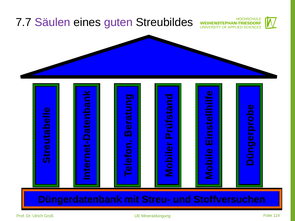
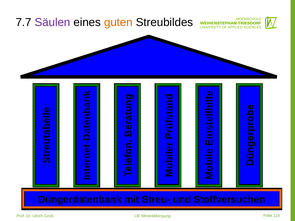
guten colour: purple -> orange (118, 22)
